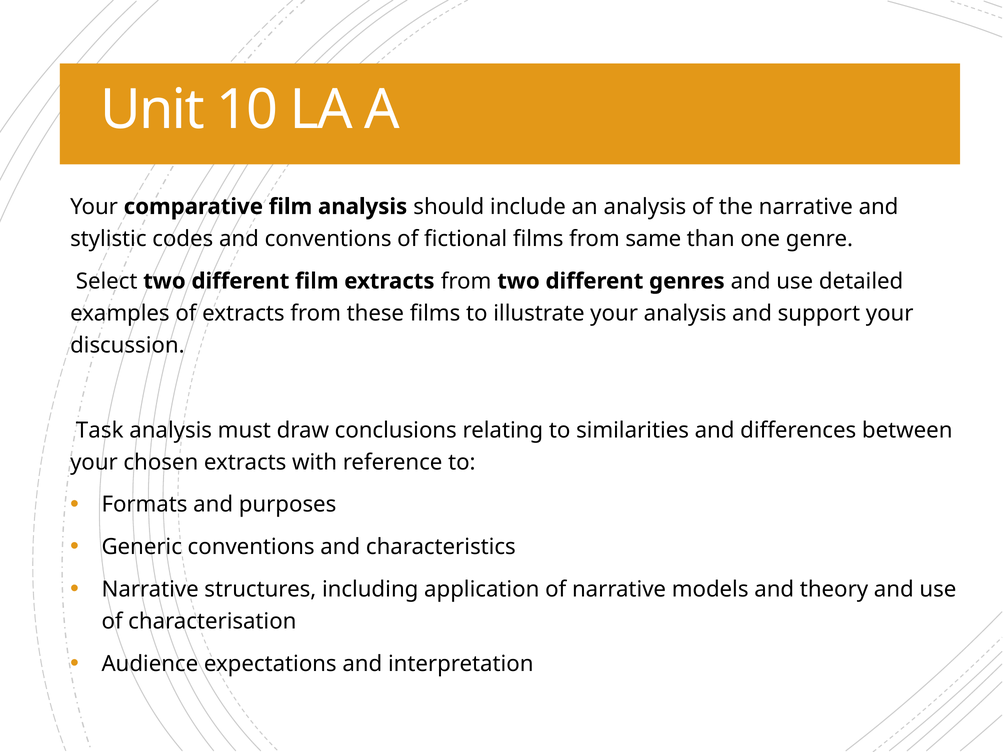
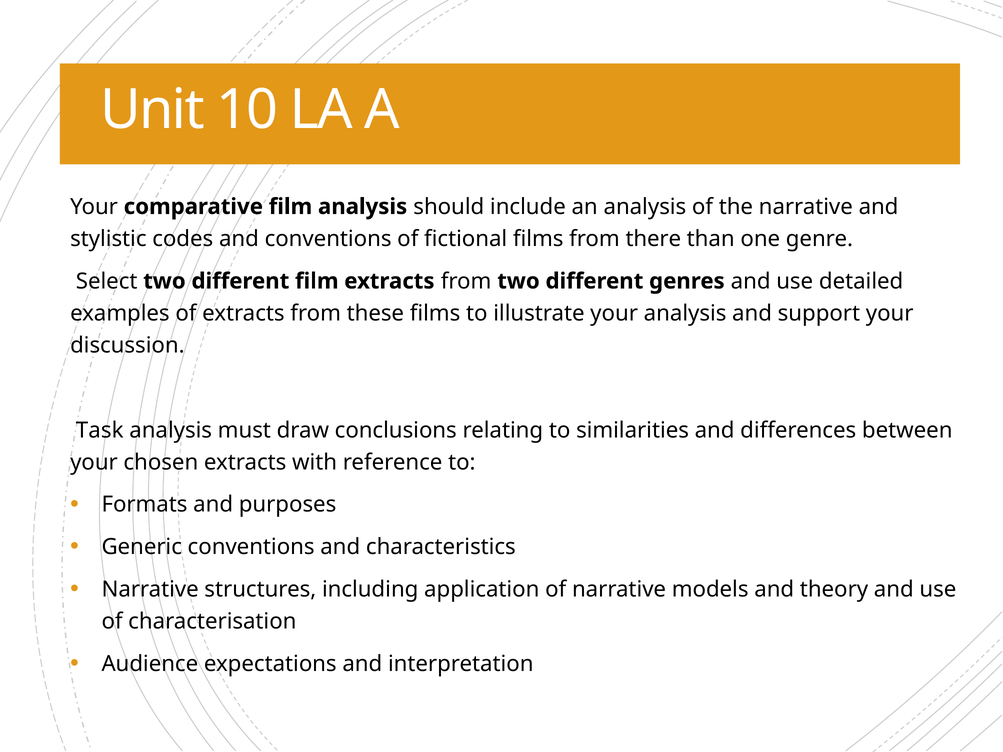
same: same -> there (653, 239)
